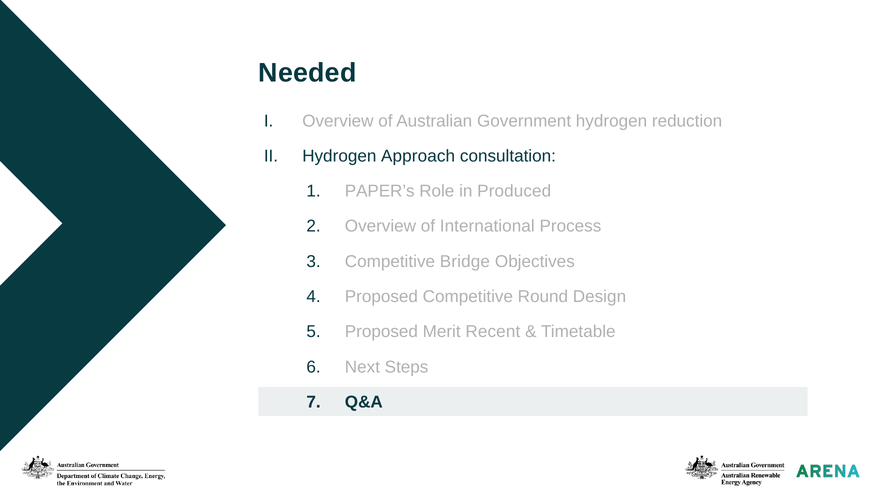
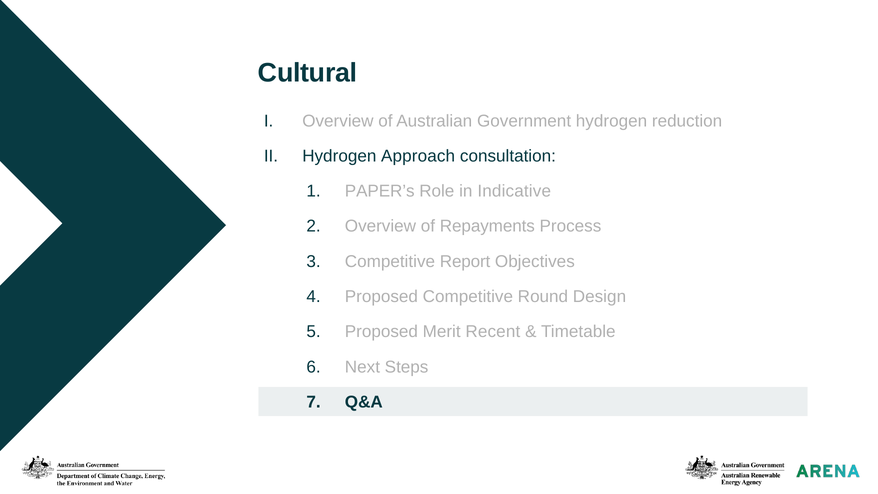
Needed: Needed -> Cultural (308, 73)
Produced: Produced -> Indicative (514, 191)
International: International -> Repayments (487, 226)
Bridge: Bridge -> Report (465, 261)
